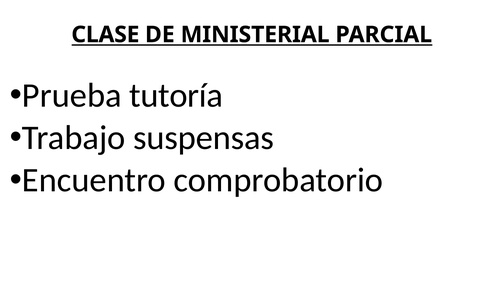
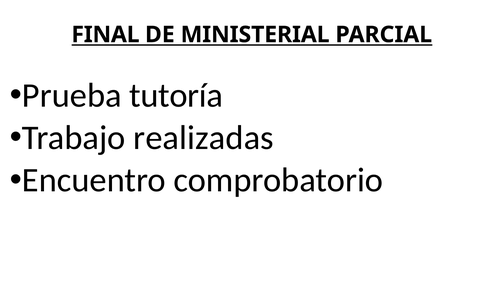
CLASE: CLASE -> FINAL (105, 35)
suspensas: suspensas -> realizadas (204, 138)
